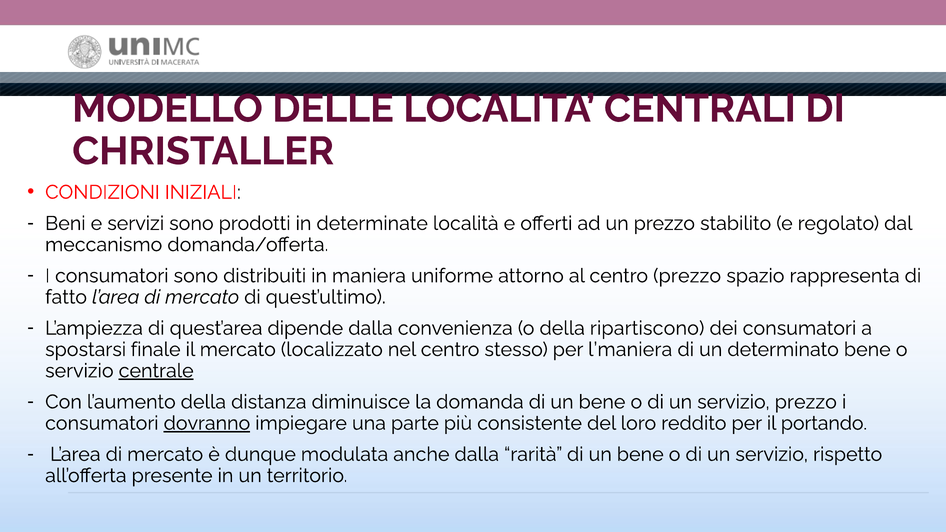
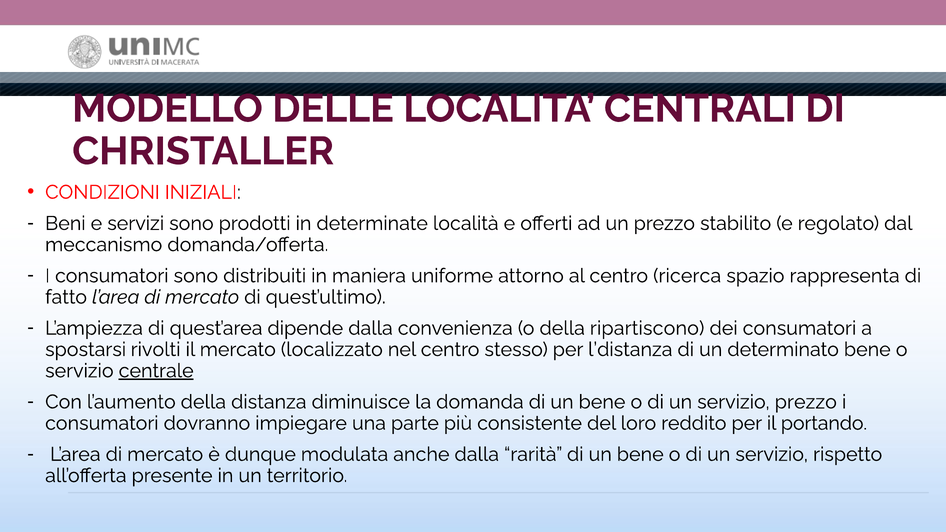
centro prezzo: prezzo -> ricerca (687, 276)
finale: finale -> rivolti (156, 350)
l’maniera: l’maniera -> l’distanza (630, 350)
dovranno underline: present -> none (207, 423)
